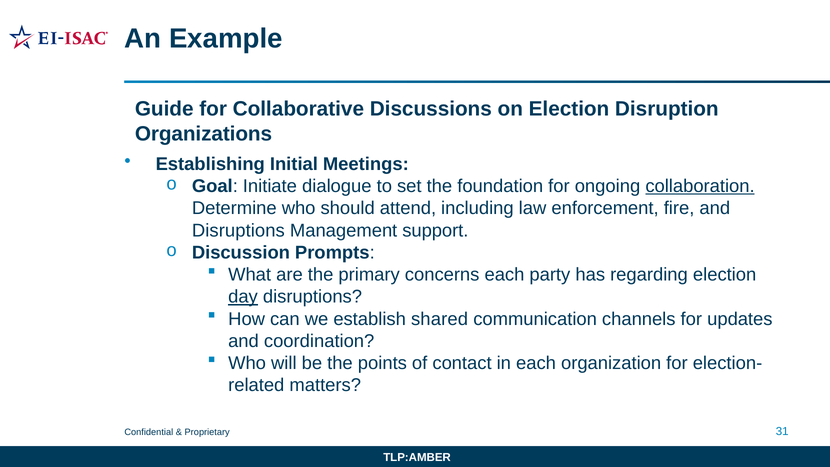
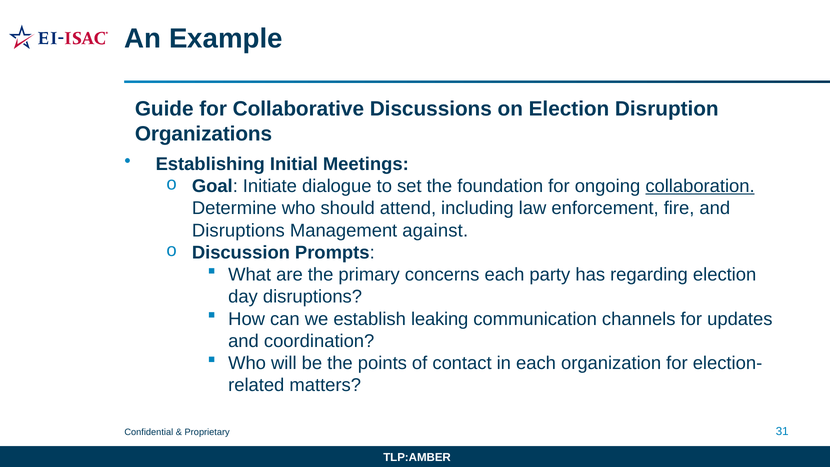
support: support -> against (435, 230)
day underline: present -> none (243, 297)
shared: shared -> leaking (440, 319)
